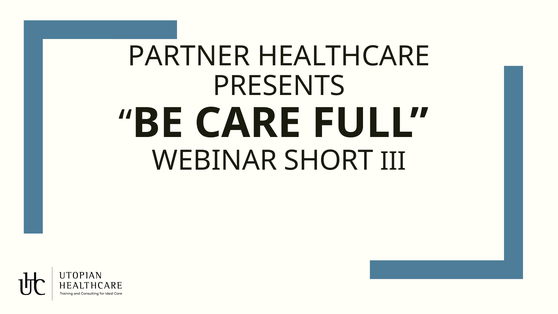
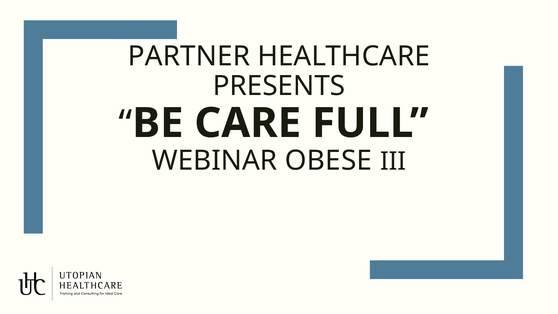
SHORT: SHORT -> OBESE (328, 161)
